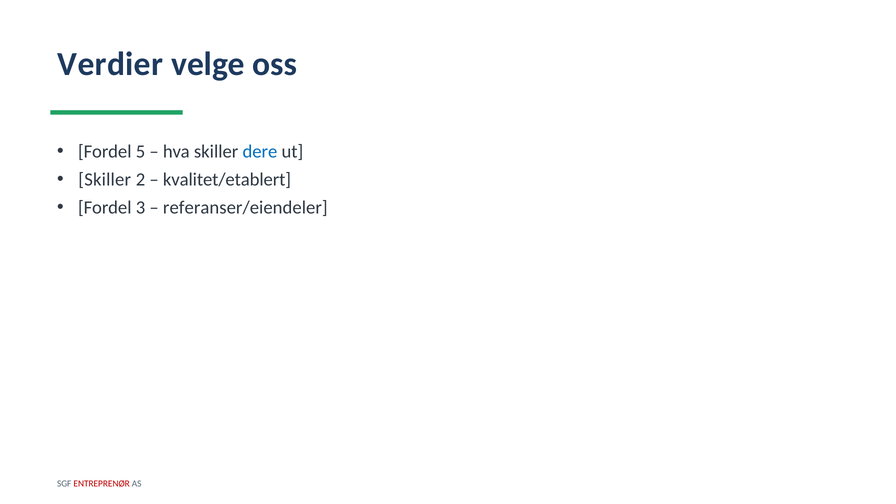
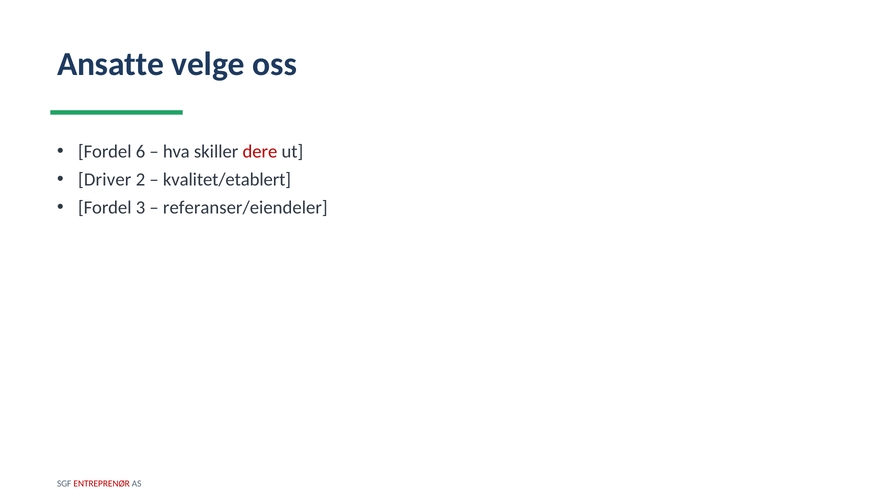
Verdier: Verdier -> Ansatte (111, 64)
5: 5 -> 6 (141, 152)
dere colour: blue -> red (260, 152)
Skiller: Skiller -> Driver (105, 180)
